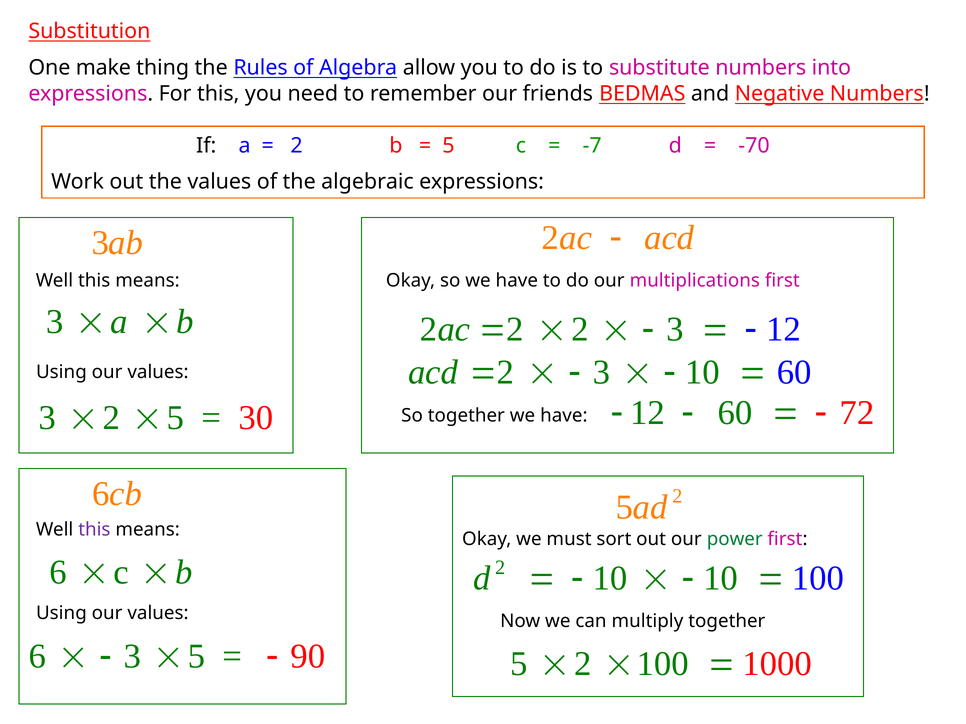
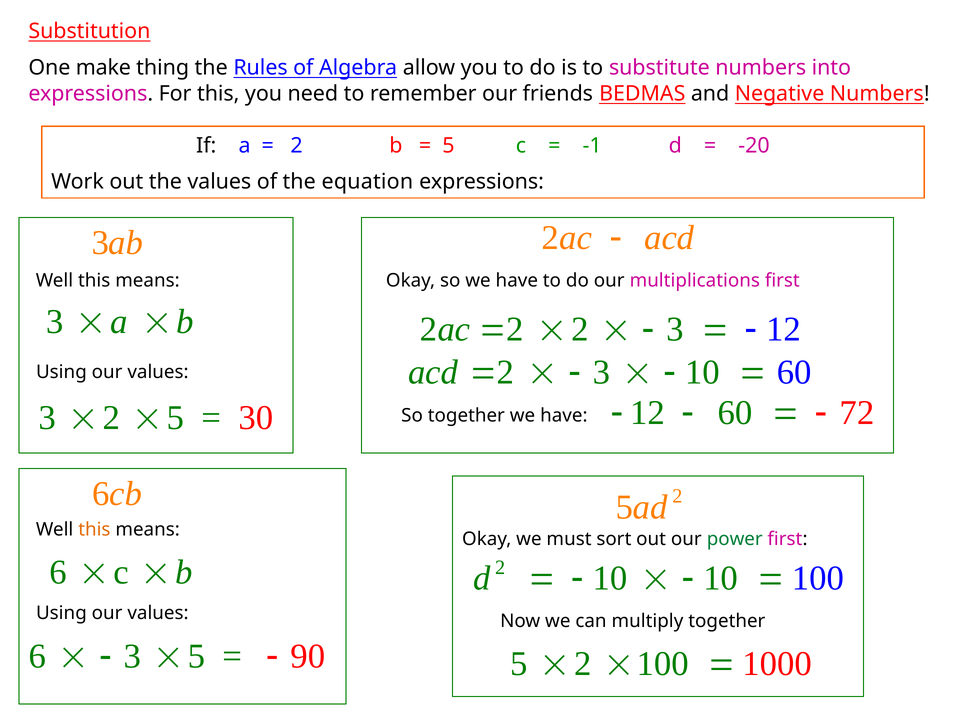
-7: -7 -> -1 (592, 146)
-70: -70 -> -20 (754, 146)
algebraic: algebraic -> equation (367, 182)
this colour: purple -> orange (94, 530)
